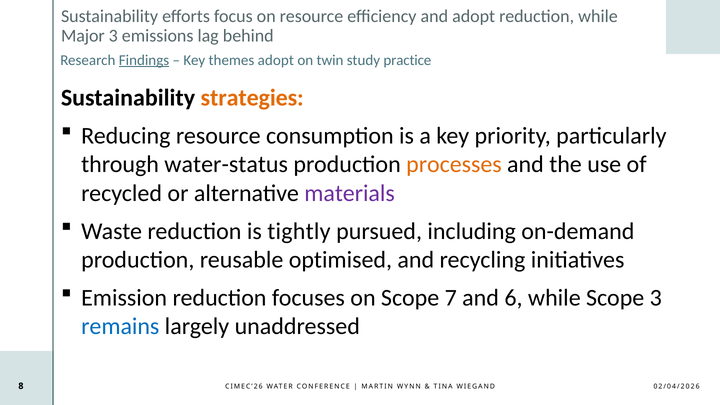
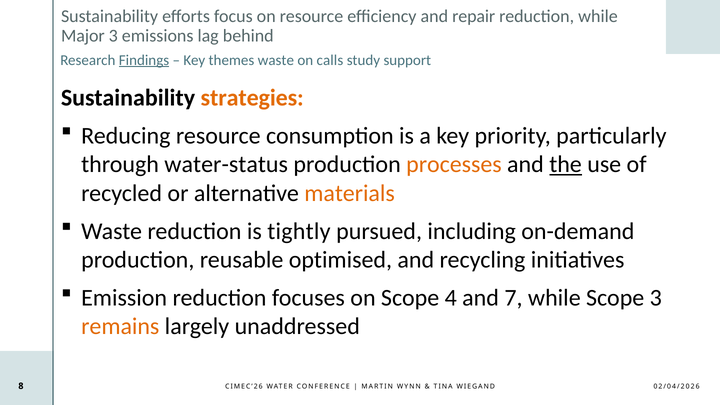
and adopt: adopt -> repair (474, 16)
themes adopt: adopt -> waste (276, 60)
twin: twin -> calls (330, 60)
practice: practice -> support (407, 60)
the underline: none -> present (566, 164)
materials colour: purple -> orange (350, 193)
7: 7 -> 4 (451, 298)
6: 6 -> 7 (513, 298)
remains colour: blue -> orange (120, 326)
